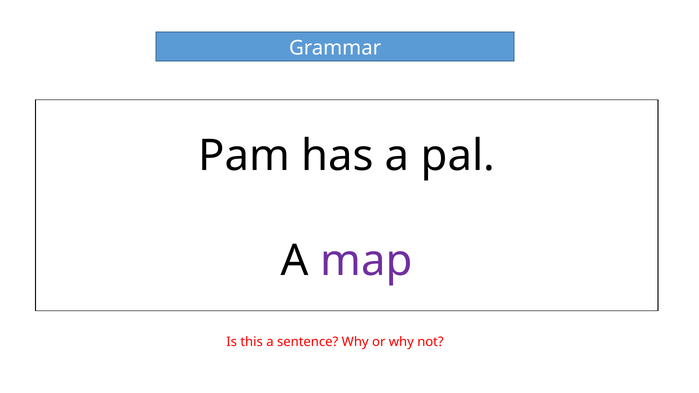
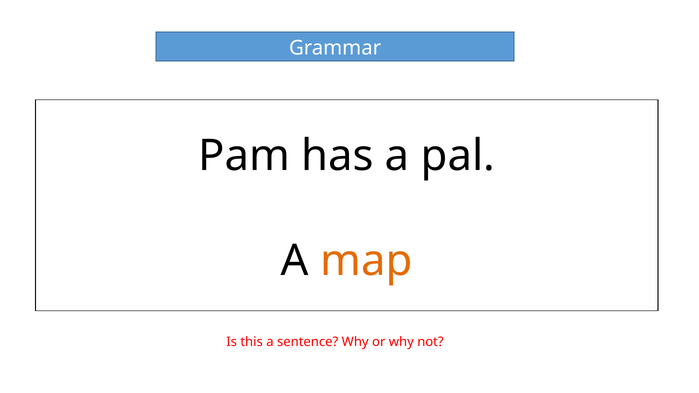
map colour: purple -> orange (366, 261)
